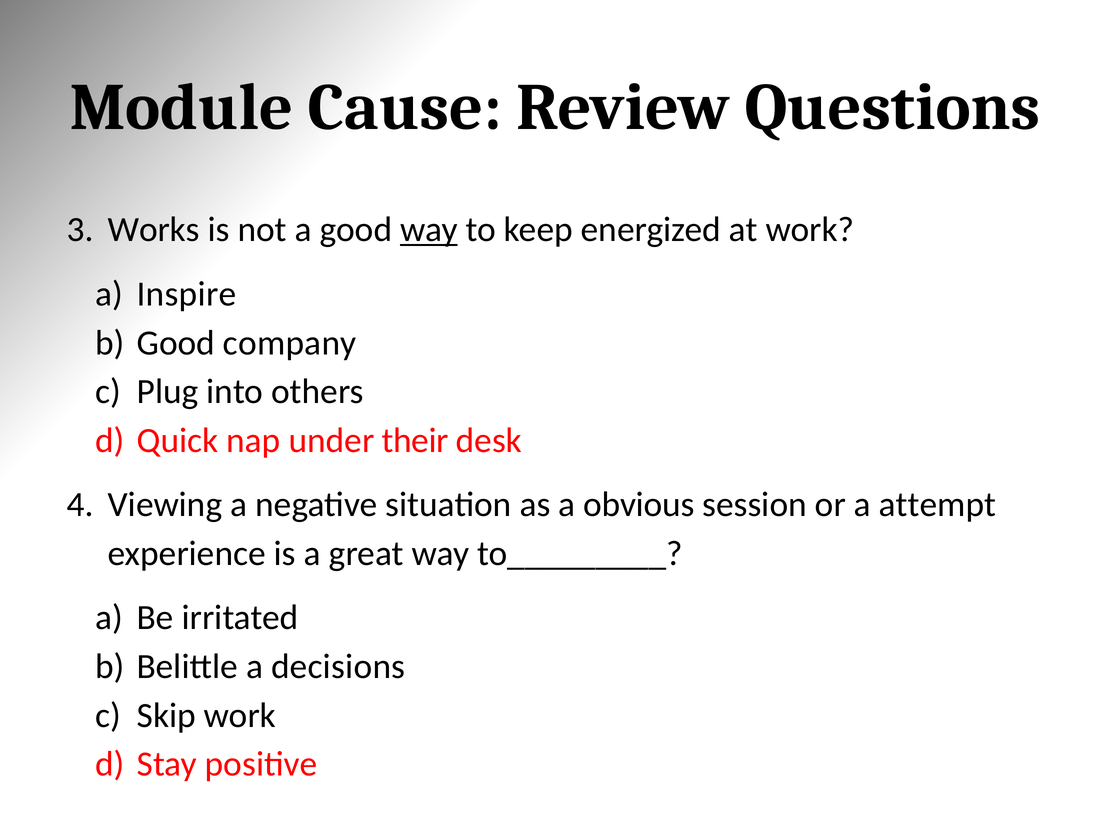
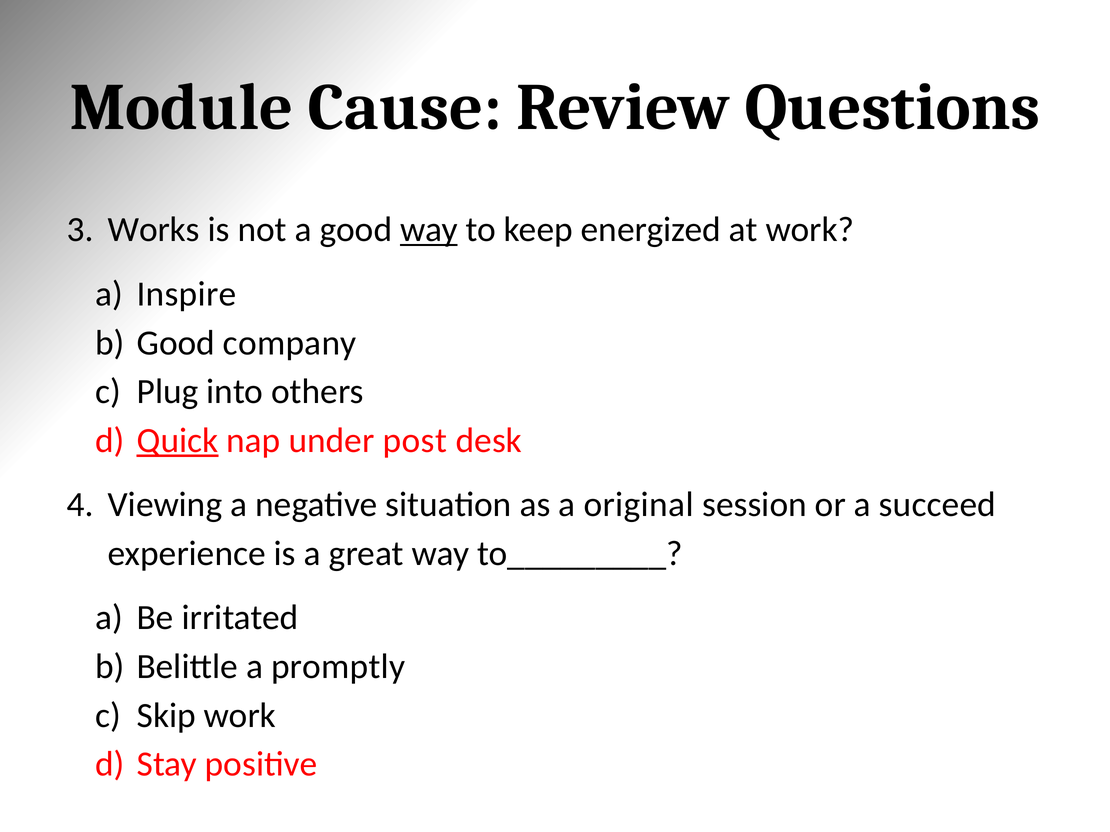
Quick underline: none -> present (178, 441)
their: their -> post (415, 441)
obvious: obvious -> original (639, 505)
attempt: attempt -> succeed (937, 505)
decisions: decisions -> promptly (338, 667)
